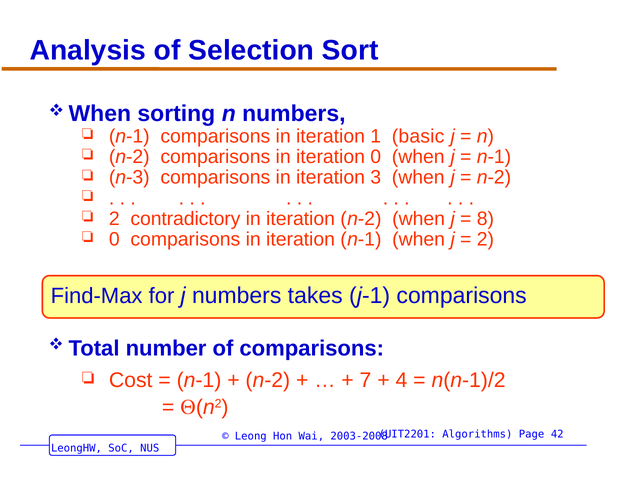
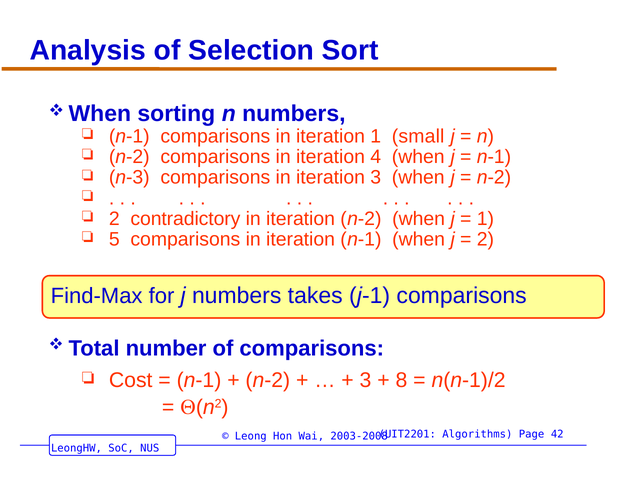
basic: basic -> small (418, 136)
iteration 0: 0 -> 4 (376, 157)
8: 8 -> 1 (485, 219)
0: 0 -> 5 (114, 239)
7: 7 -> 3 (366, 380)
4: 4 -> 8 (401, 380)
